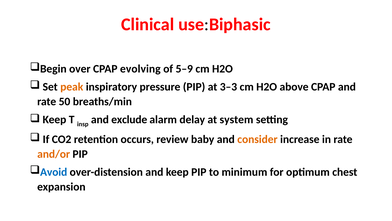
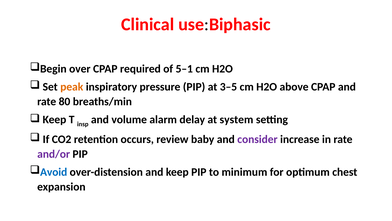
evolving: evolving -> required (140, 69)
5–9: 5–9 -> 5–1 (184, 69)
3–3: 3–3 -> 3–5 (228, 87)
50: 50 -> 80 (64, 101)
exclude: exclude -> volume (129, 119)
consider colour: orange -> purple (257, 139)
and/or colour: orange -> purple (54, 154)
